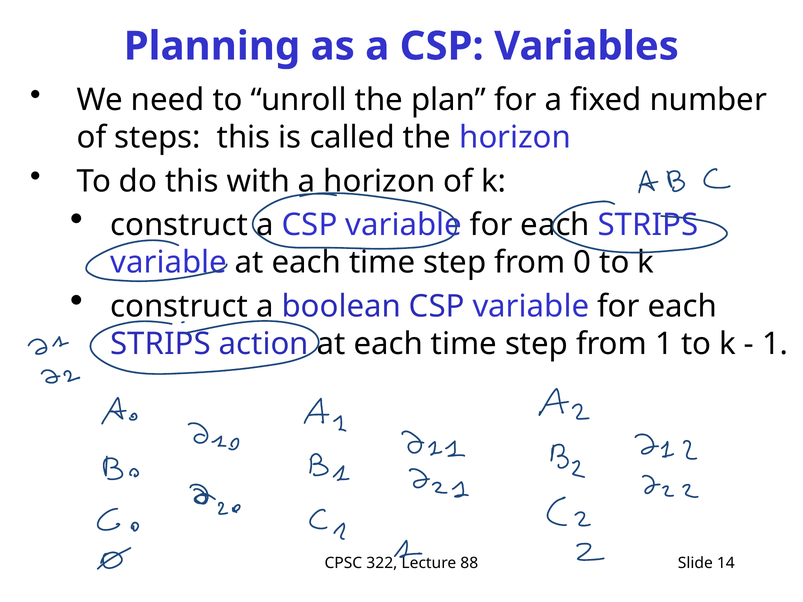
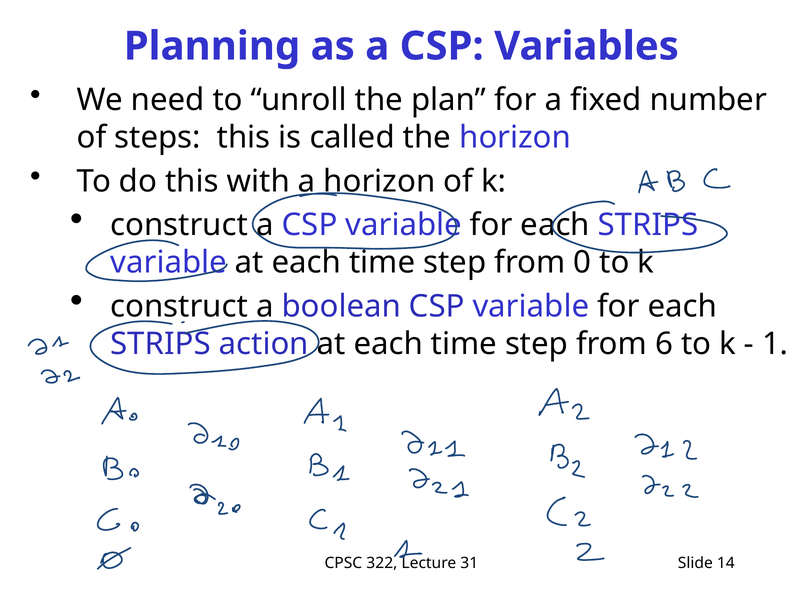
from 1: 1 -> 6 (664, 344)
88: 88 -> 31 (469, 563)
